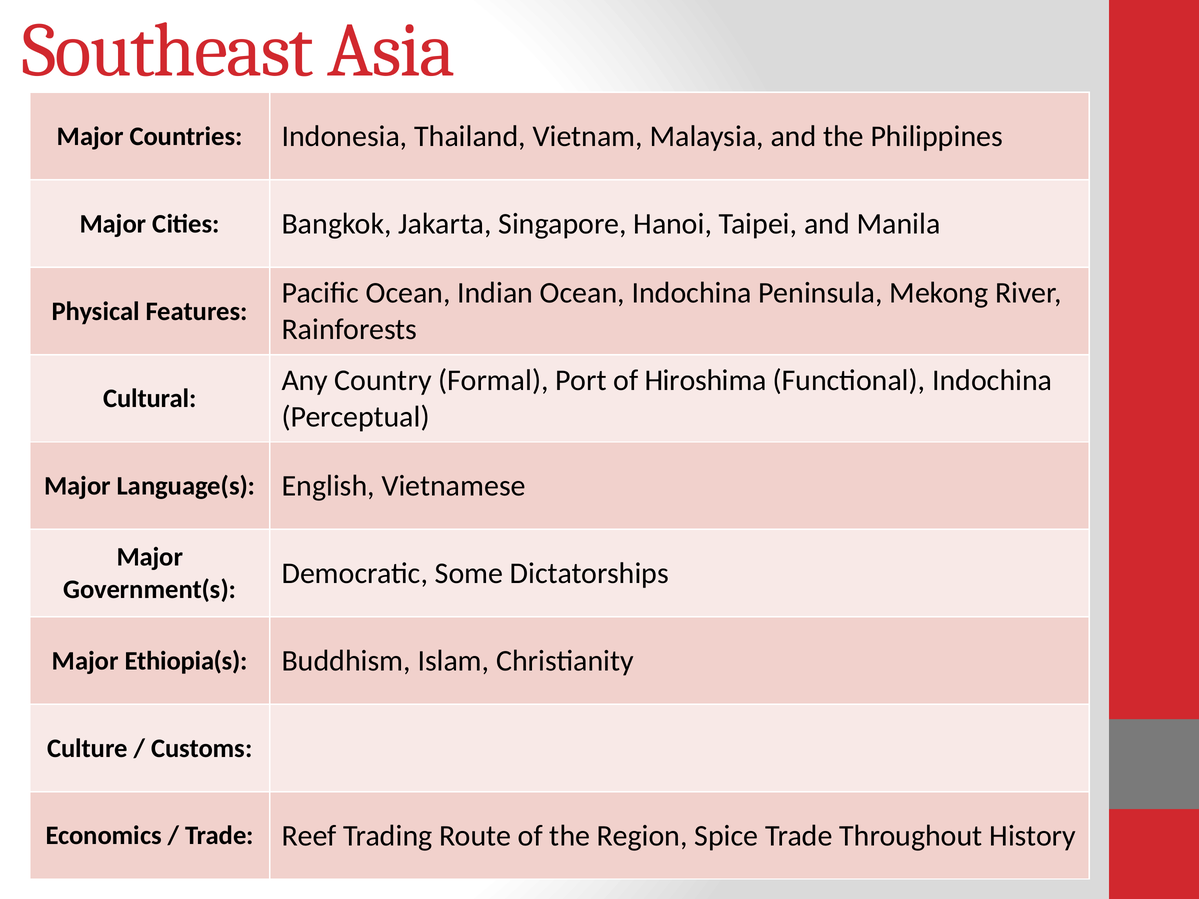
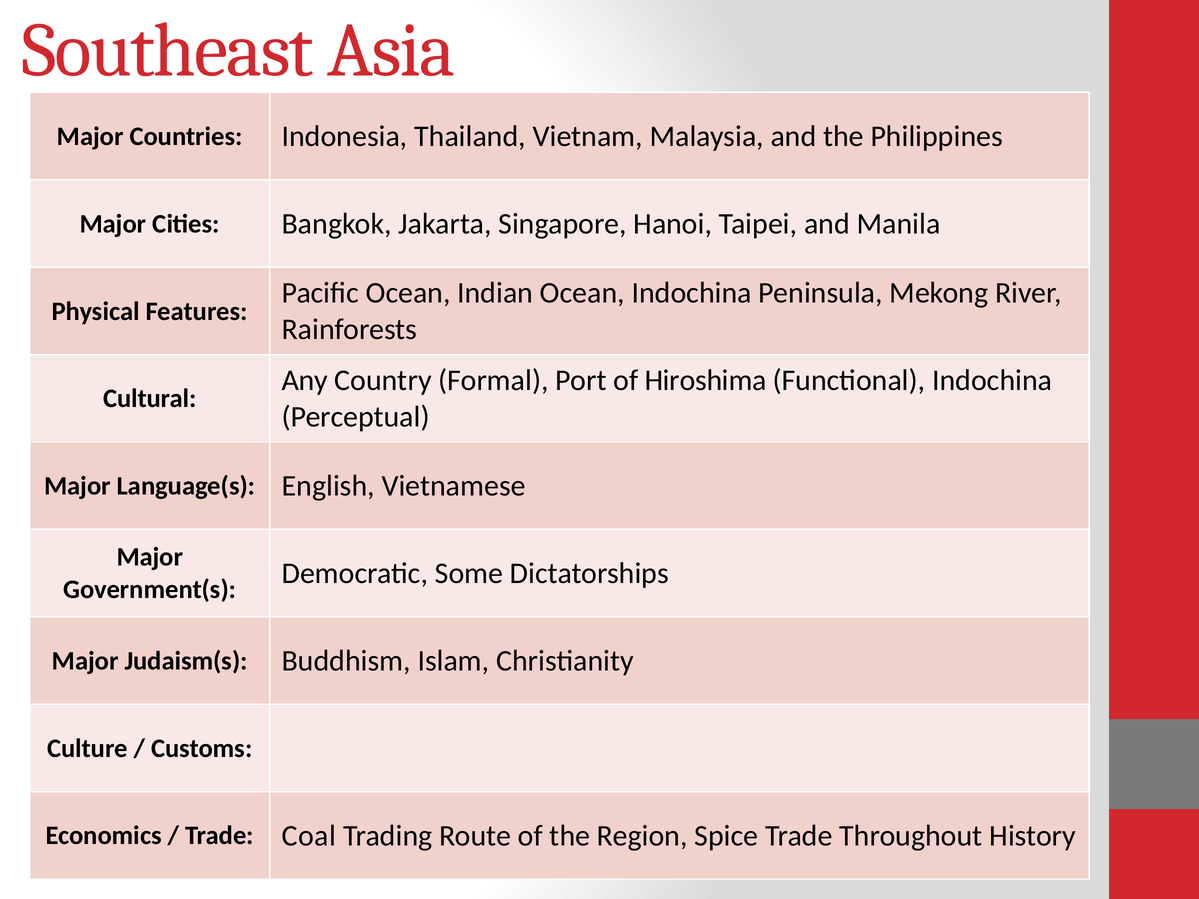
Ethiopia(s: Ethiopia(s -> Judaism(s (186, 661)
Reef: Reef -> Coal (309, 836)
